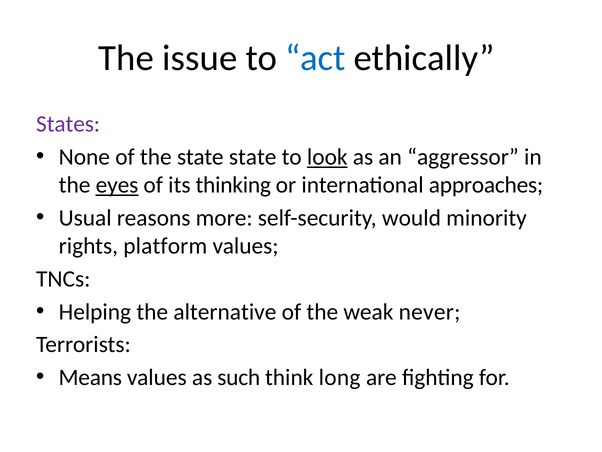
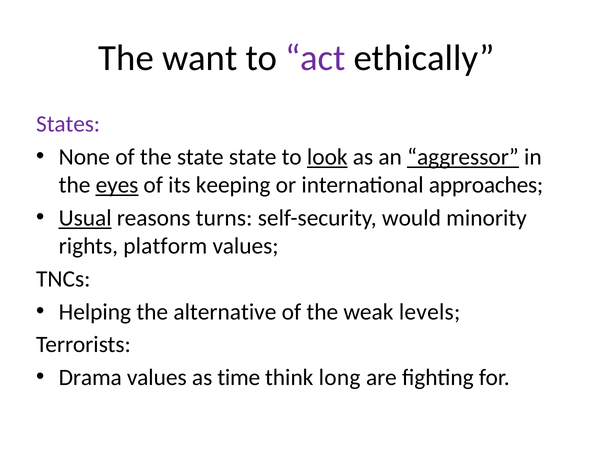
issue: issue -> want (200, 58)
act colour: blue -> purple (315, 58)
aggressor underline: none -> present (463, 157)
thinking: thinking -> keeping (233, 185)
Usual underline: none -> present (85, 218)
more: more -> turns (224, 218)
never: never -> levels (430, 311)
Means: Means -> Drama (90, 377)
such: such -> time (239, 377)
